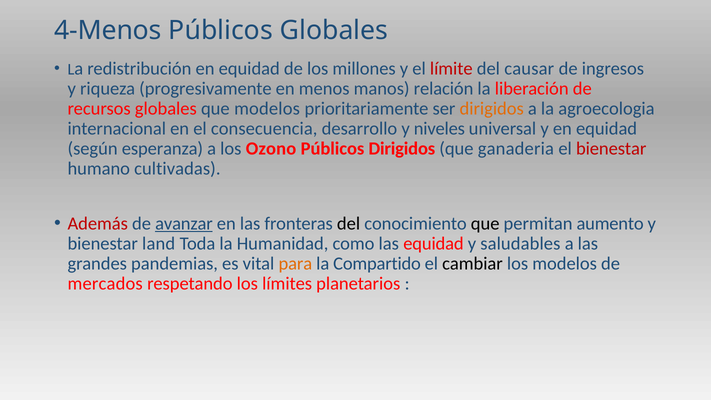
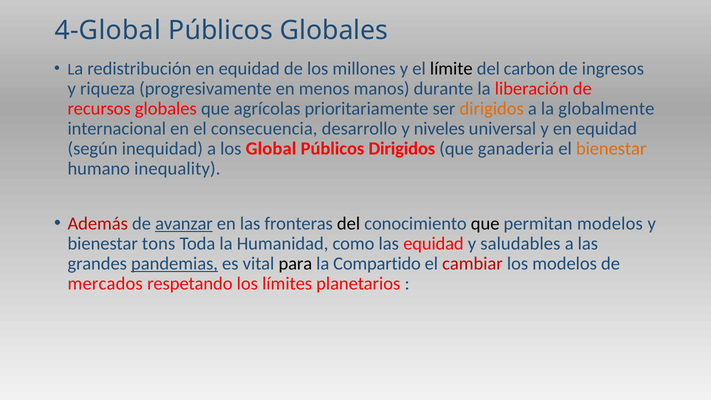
4-Menos: 4-Menos -> 4-Global (108, 31)
límite colour: red -> black (451, 69)
causar: causar -> carbon (529, 69)
relación: relación -> durante (444, 89)
que modelos: modelos -> agrícolas (267, 109)
agroecologia: agroecologia -> globalmente (606, 109)
esperanza: esperanza -> inequidad (162, 149)
Ozono: Ozono -> Global (271, 149)
bienestar colour: red -> orange (611, 149)
cultivadas: cultivadas -> inequality (177, 169)
permitan aumento: aumento -> modelos (610, 223)
land: land -> tons (159, 243)
pandemias underline: none -> present (175, 263)
para colour: orange -> black (295, 263)
cambiar colour: black -> red (472, 263)
